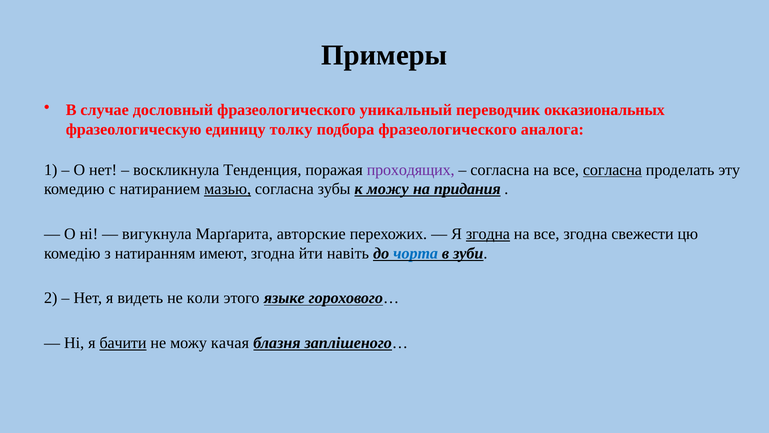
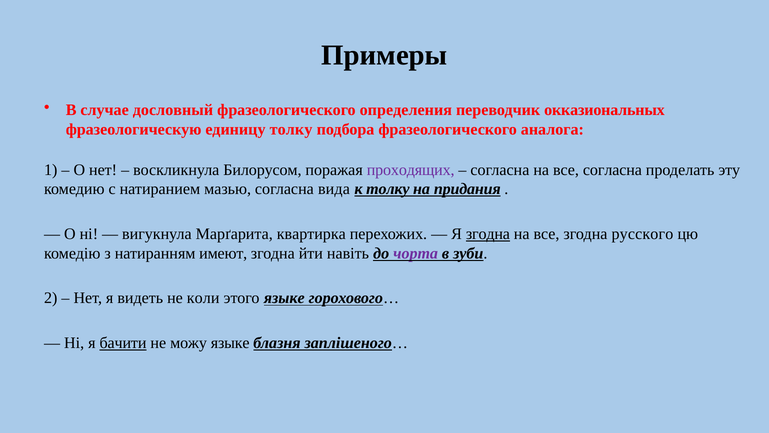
уникальный: уникальный -> определения (406, 110)
Тенденция: Тенденция -> Билорусом (262, 170)
согласна underline: present -> none (612, 170)
мазью underline: present -> none (228, 189)
зубы: зубы -> вида (334, 189)
к можу: можу -> толку (388, 189)
авторские: авторские -> квартирка (311, 234)
свежести: свежести -> русского (642, 234)
чорта colour: blue -> purple (416, 253)
можу качая: качая -> языке (230, 343)
